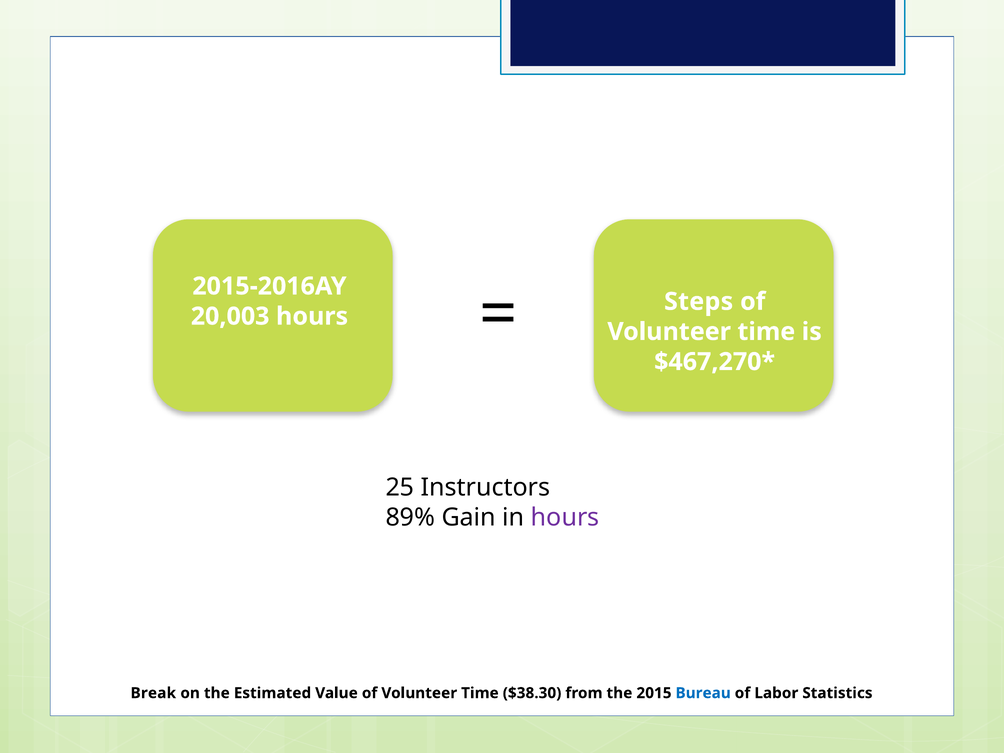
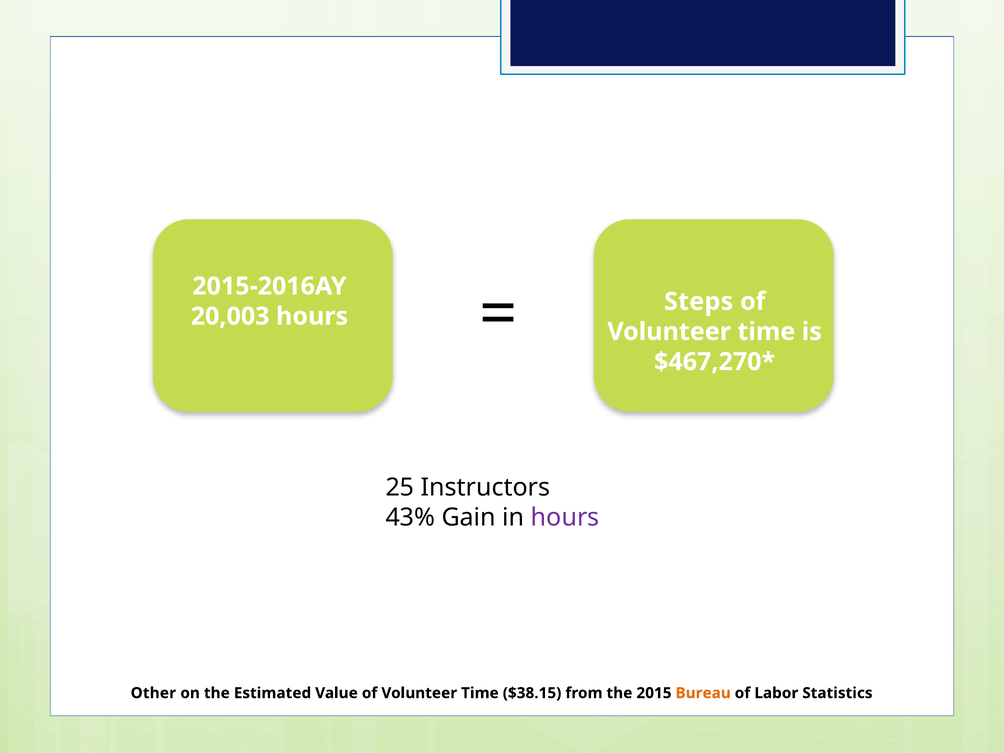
89%: 89% -> 43% (410, 518)
Break: Break -> Other (153, 693)
$38.30: $38.30 -> $38.15 (532, 693)
Bureau colour: blue -> orange (703, 693)
